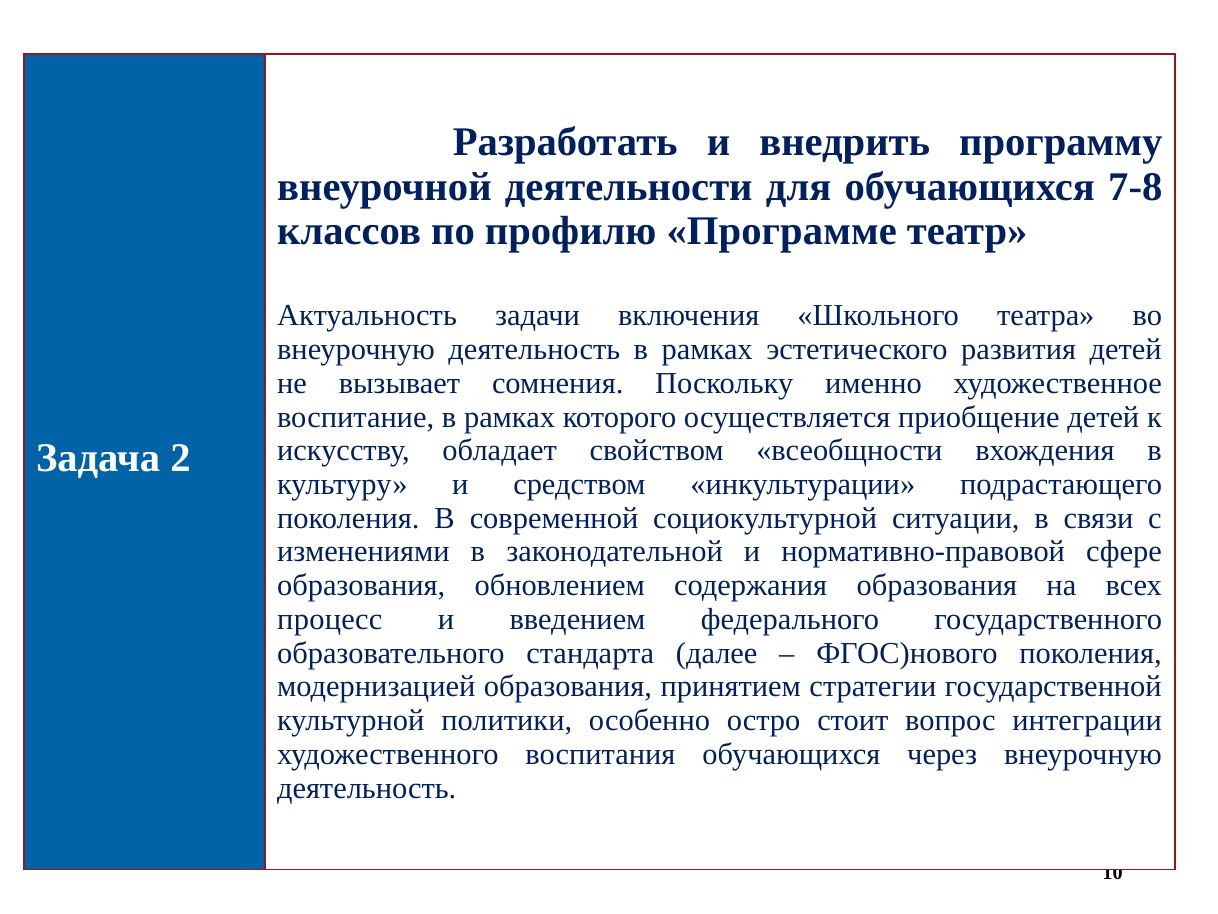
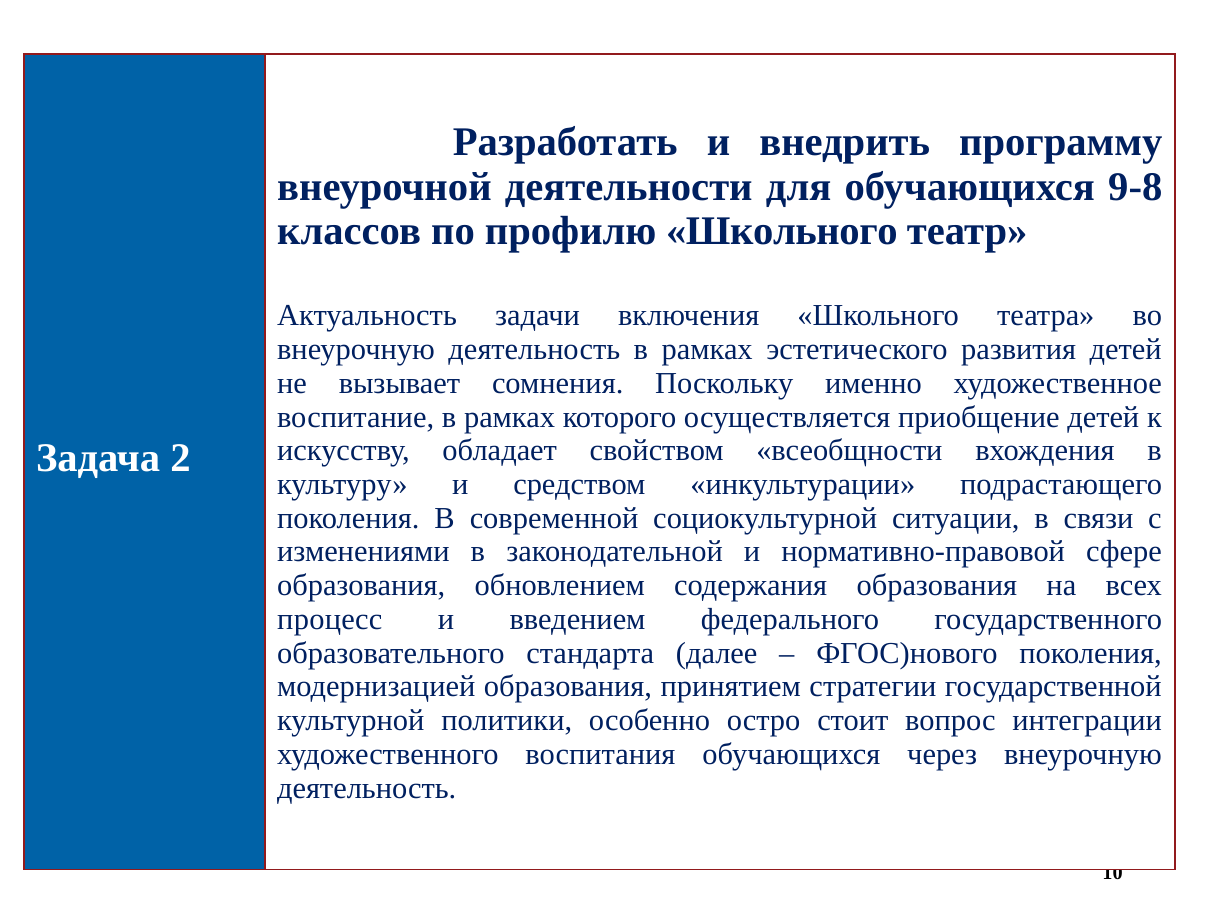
7-8: 7-8 -> 9-8 (1135, 187)
профилю Программе: Программе -> Школьного (782, 231)
